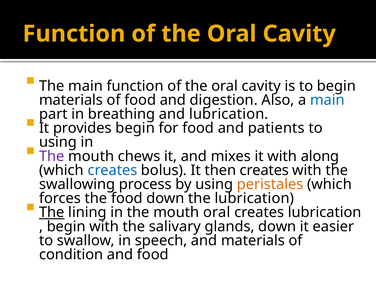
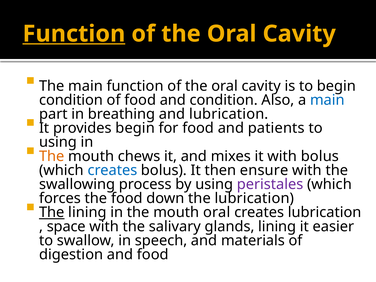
Function underline: none -> present (74, 34)
materials: materials -> condition (71, 100)
and digestion: digestion -> condition (224, 100)
The colour: purple -> orange (52, 156)
with along: along -> bolus (320, 156)
then creates: creates -> ensure (264, 170)
peristales colour: orange -> purple (270, 184)
begin: begin -> space (66, 226)
glands down: down -> lining (277, 226)
condition: condition -> digestion (71, 255)
